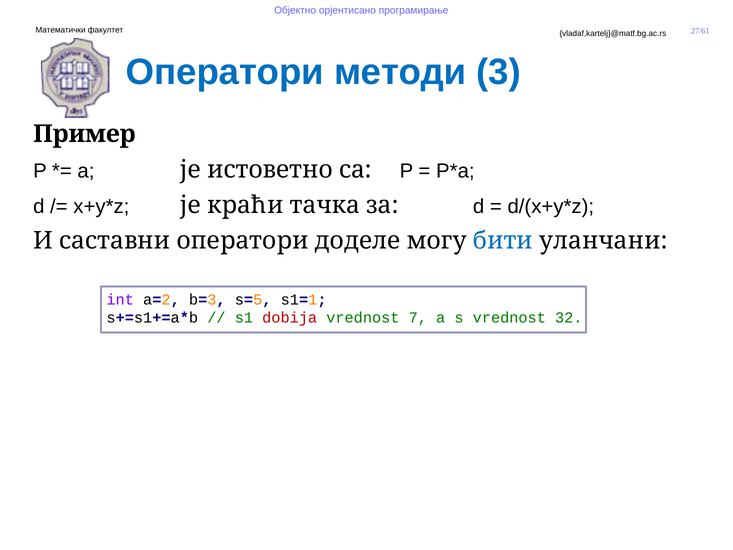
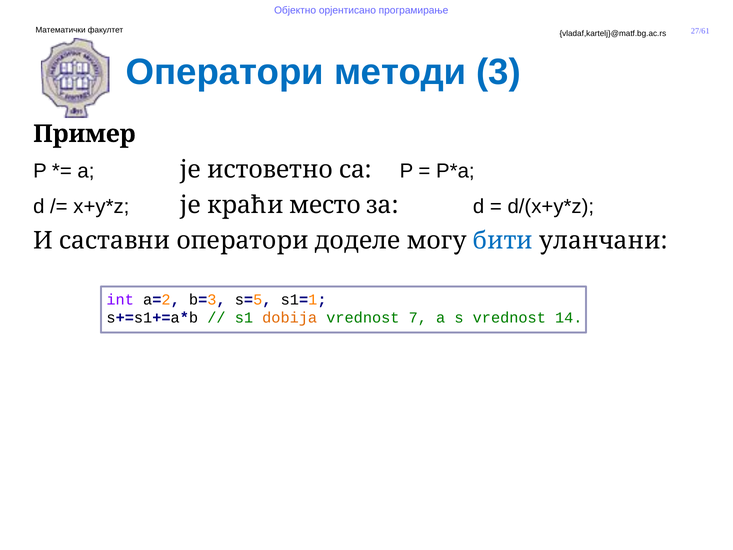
тачка: тачка -> место (325, 205)
dobija colour: red -> orange (290, 318)
32: 32 -> 14 (569, 318)
